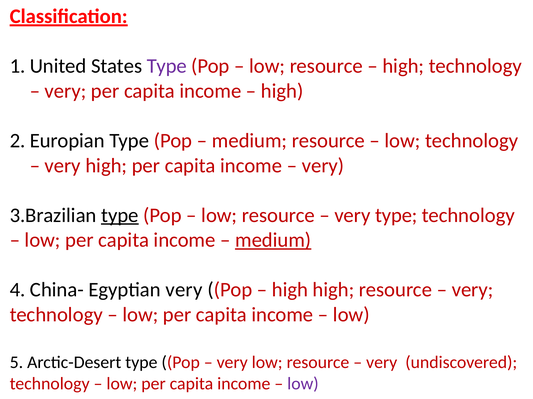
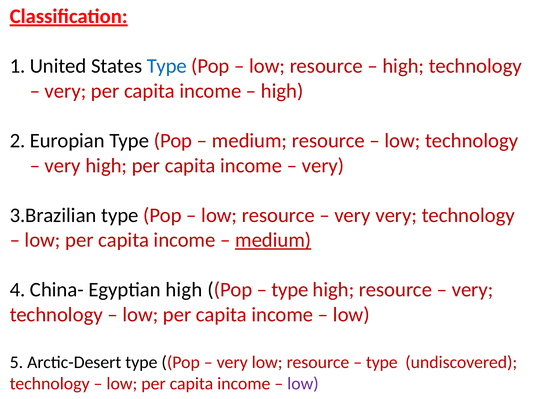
Type colour: purple -> blue (167, 66)
type underline: present -> none (120, 216)
very type: type -> very (396, 216)
Egyptian very: very -> high (184, 290)
high: high -> type (290, 290)
very: very -> type (382, 363)
